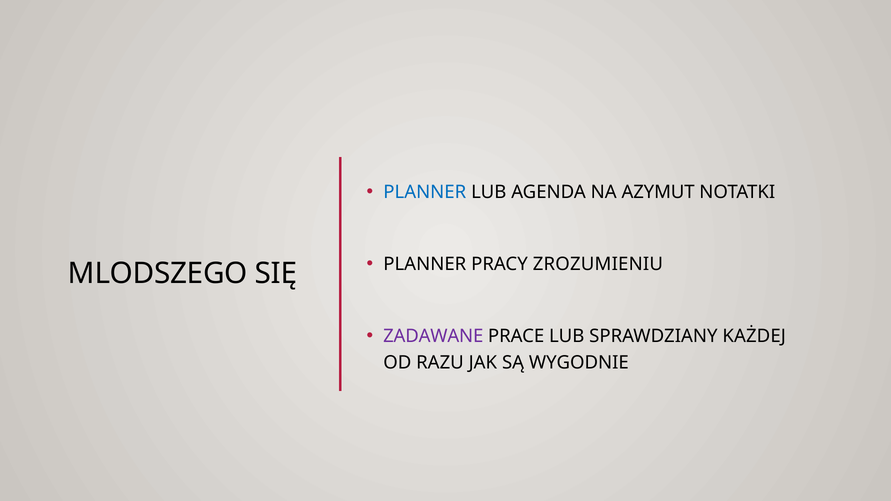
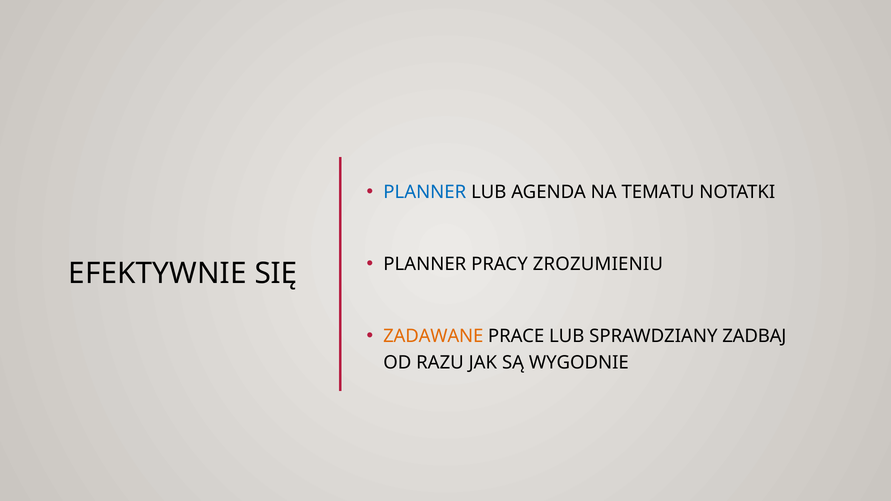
AZYMUT: AZYMUT -> TEMATU (658, 192)
MLODSZEGO: MLODSZEGO -> EFEKTYWNIE (158, 274)
ZADAWANE colour: purple -> orange (433, 336)
KAŻDEJ: KAŻDEJ -> ZADBAJ (754, 336)
